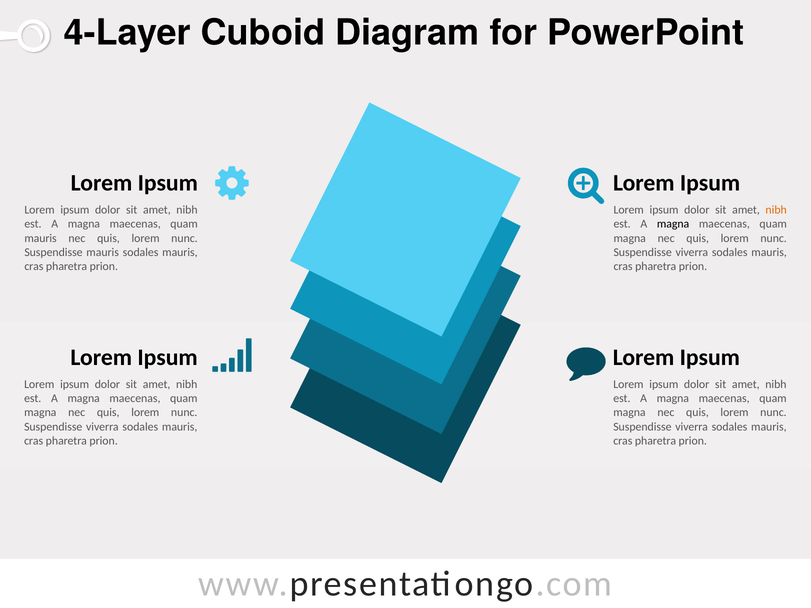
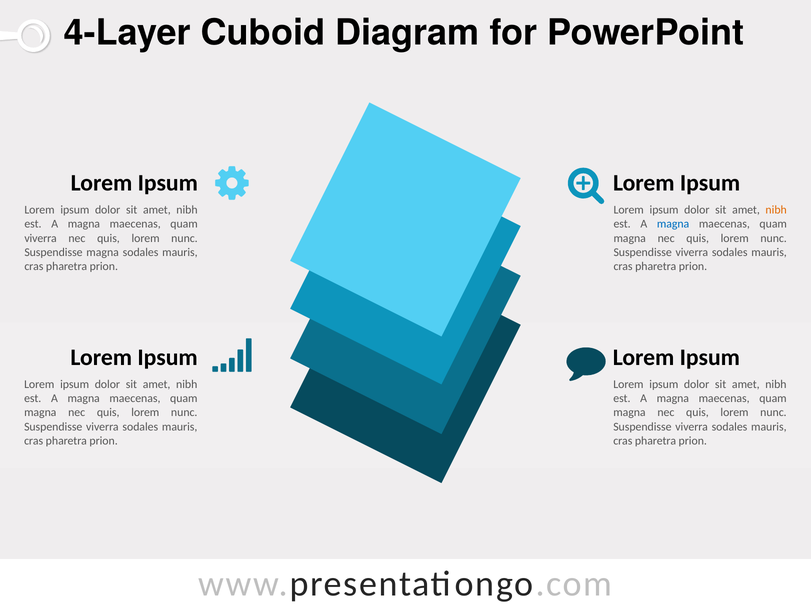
magna colour: black -> blue (673, 224)
mauris: mauris -> viverra (41, 238)
Suspendisse mauris: mauris -> magna (103, 252)
